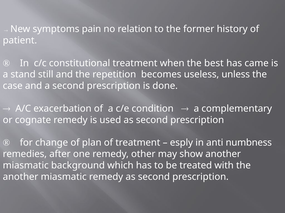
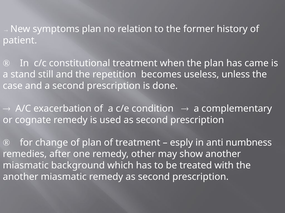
symptoms pain: pain -> plan (91, 29)
the best: best -> plan (214, 63)
